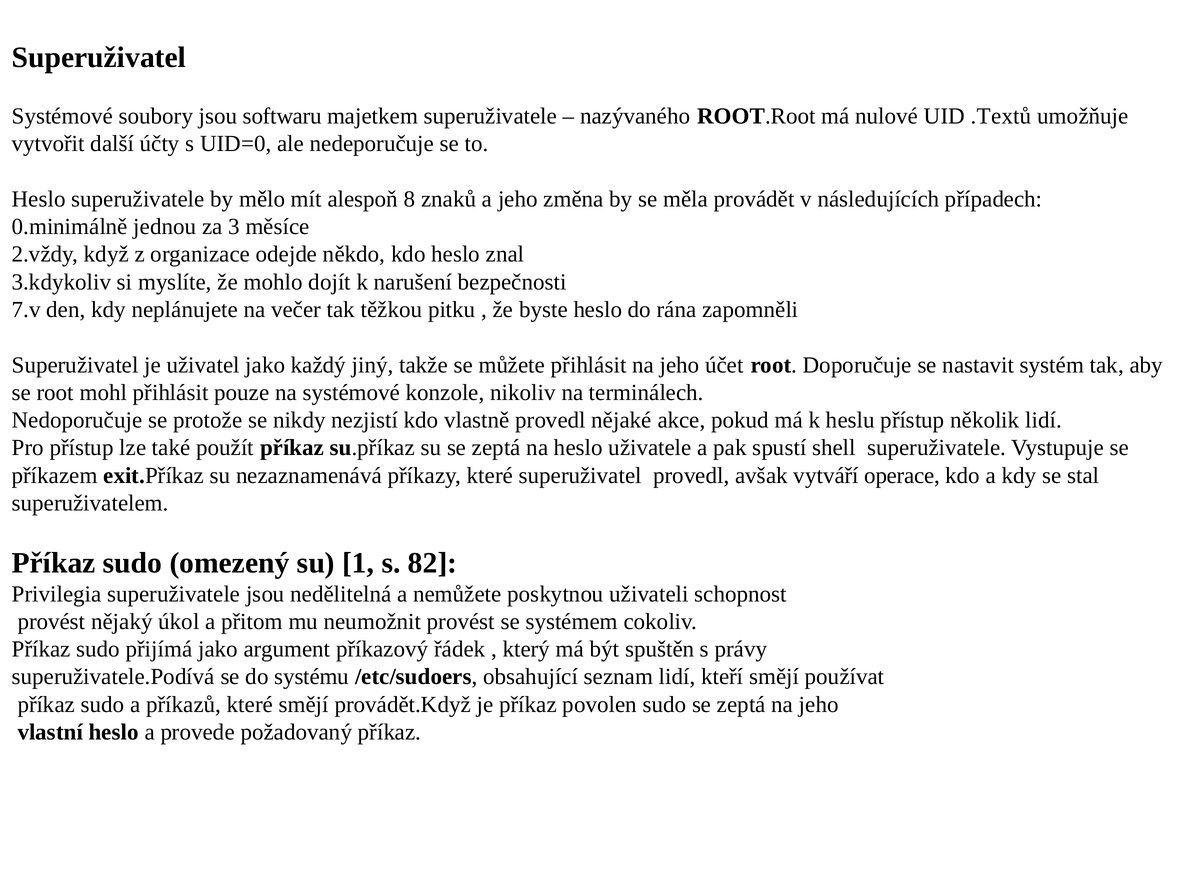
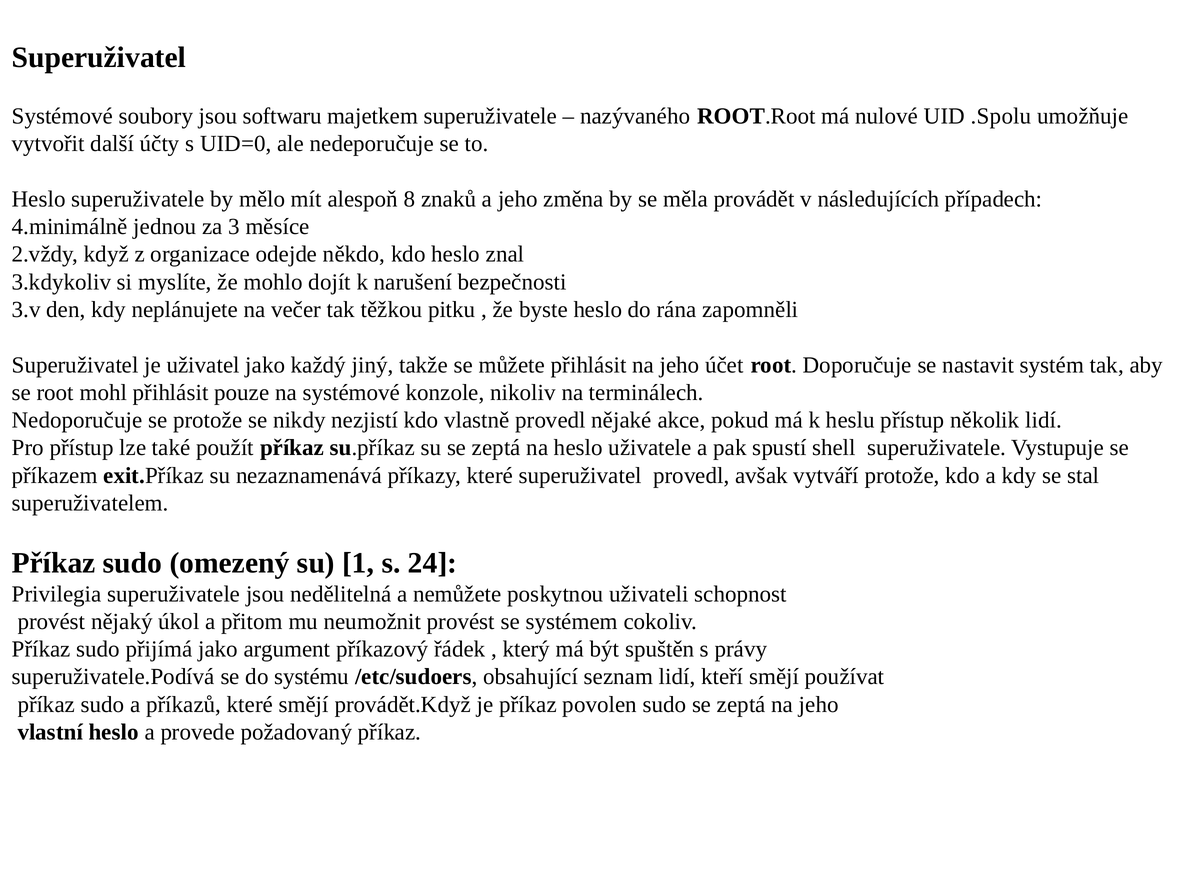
.Textů: .Textů -> .Spolu (1001, 116)
0.minimálně: 0.minimálně -> 4.minimálně (70, 227)
7.v: 7.v -> 3.v (26, 310)
vytváří operace: operace -> protože (902, 476)
82: 82 -> 24 (433, 563)
